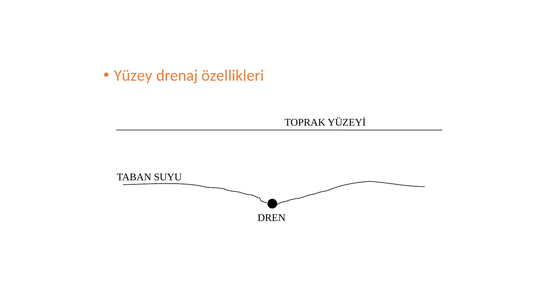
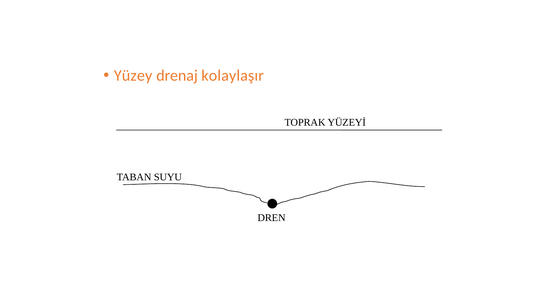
özellikleri: özellikleri -> kolaylaşır (233, 76)
